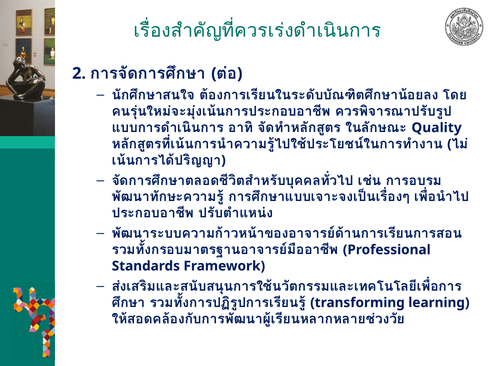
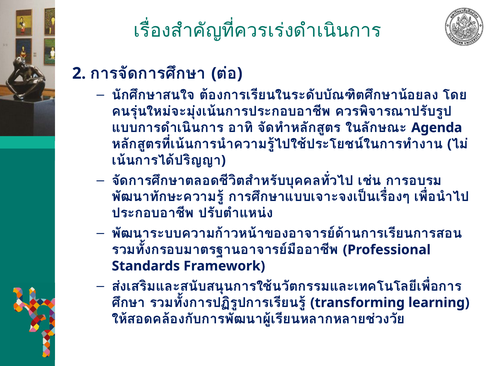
Quality: Quality -> Agenda (437, 128)
